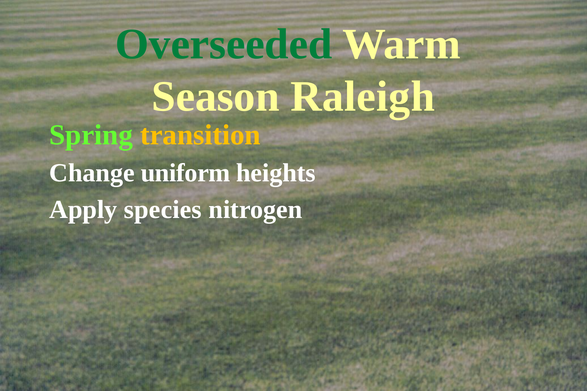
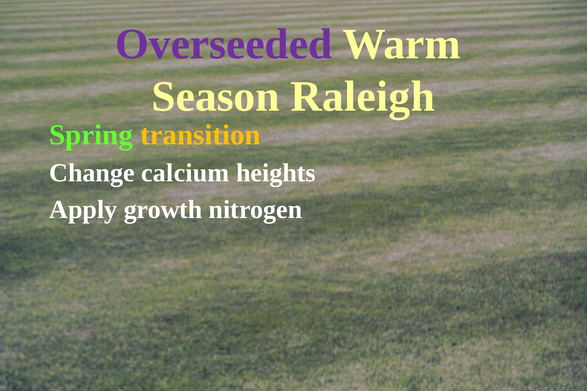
Overseeded colour: green -> purple (224, 44)
uniform: uniform -> calcium (185, 173)
species: species -> growth (163, 210)
